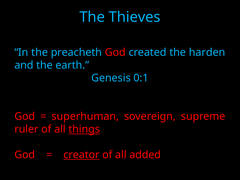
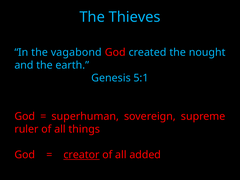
preacheth: preacheth -> vagabond (76, 52)
harden: harden -> nought (207, 52)
0:1: 0:1 -> 5:1 (141, 78)
things underline: present -> none (84, 129)
